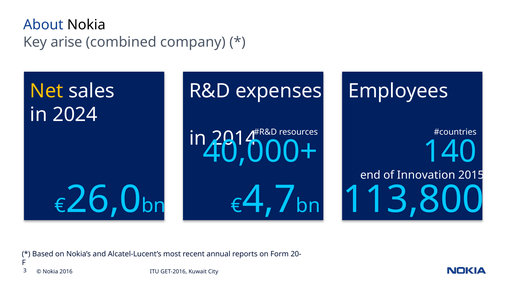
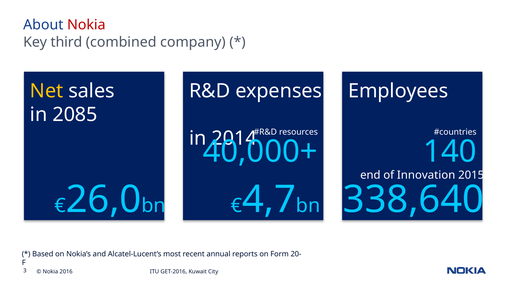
Nokia colour: black -> red (86, 25)
arise: arise -> third (66, 42)
2024: 2024 -> 2085 (75, 115)
113,800: 113,800 -> 338,640 (414, 200)
